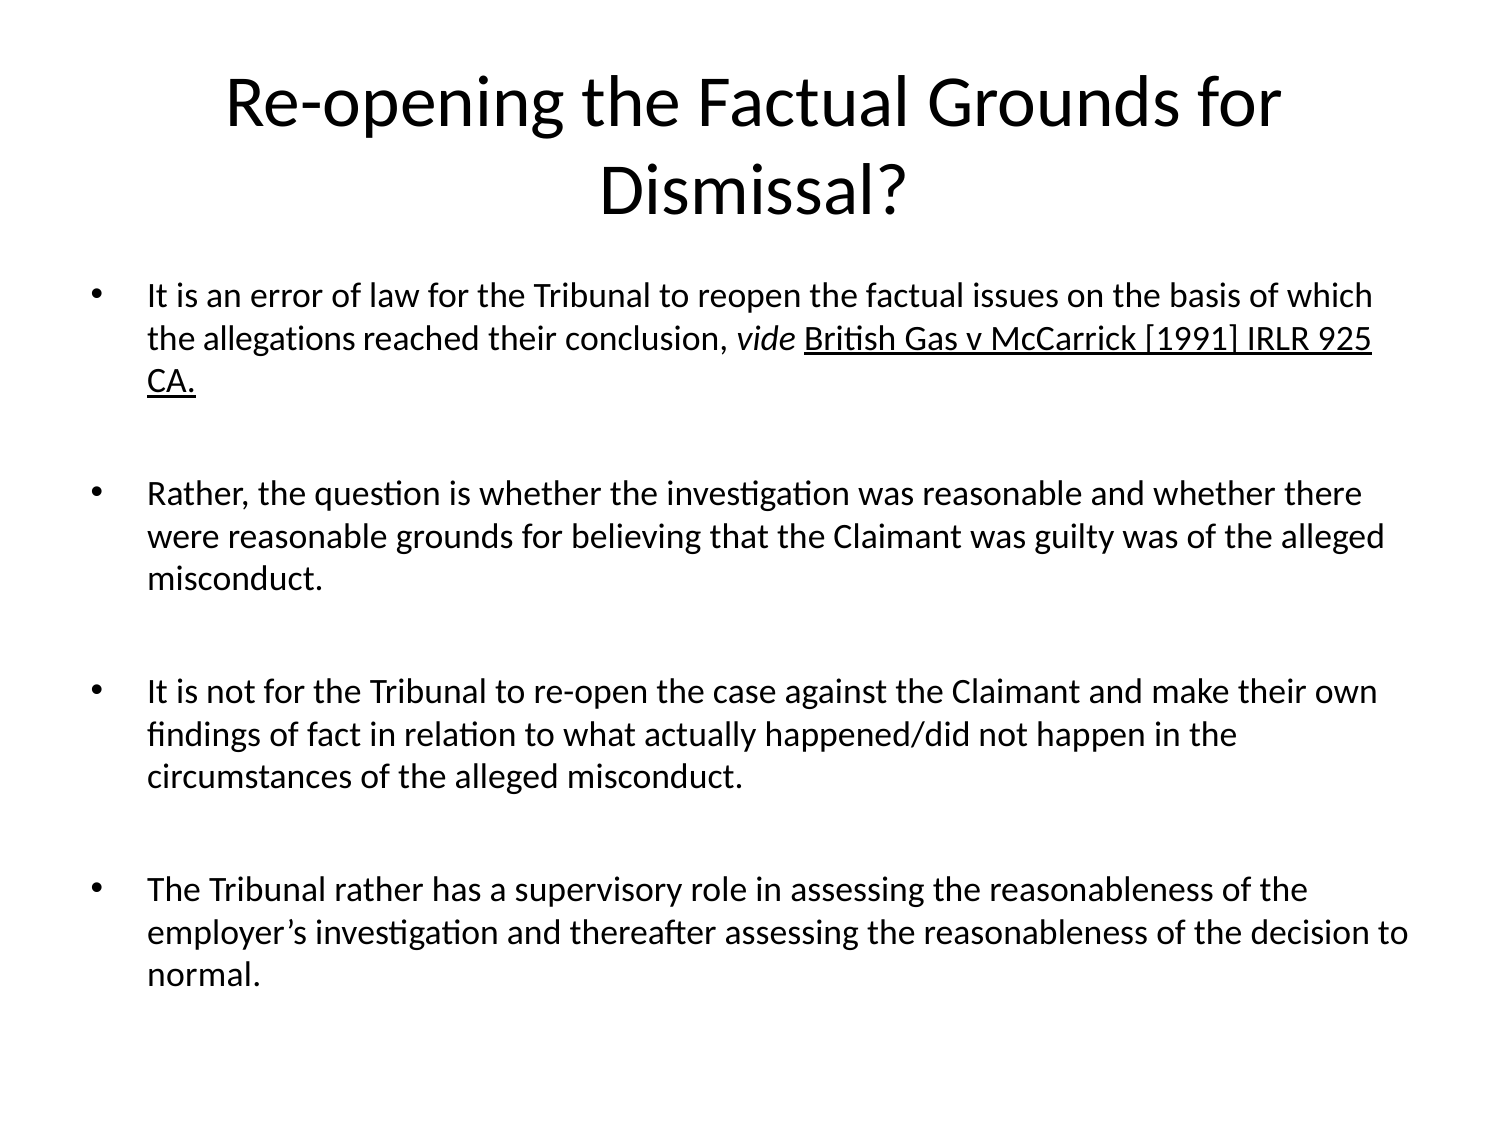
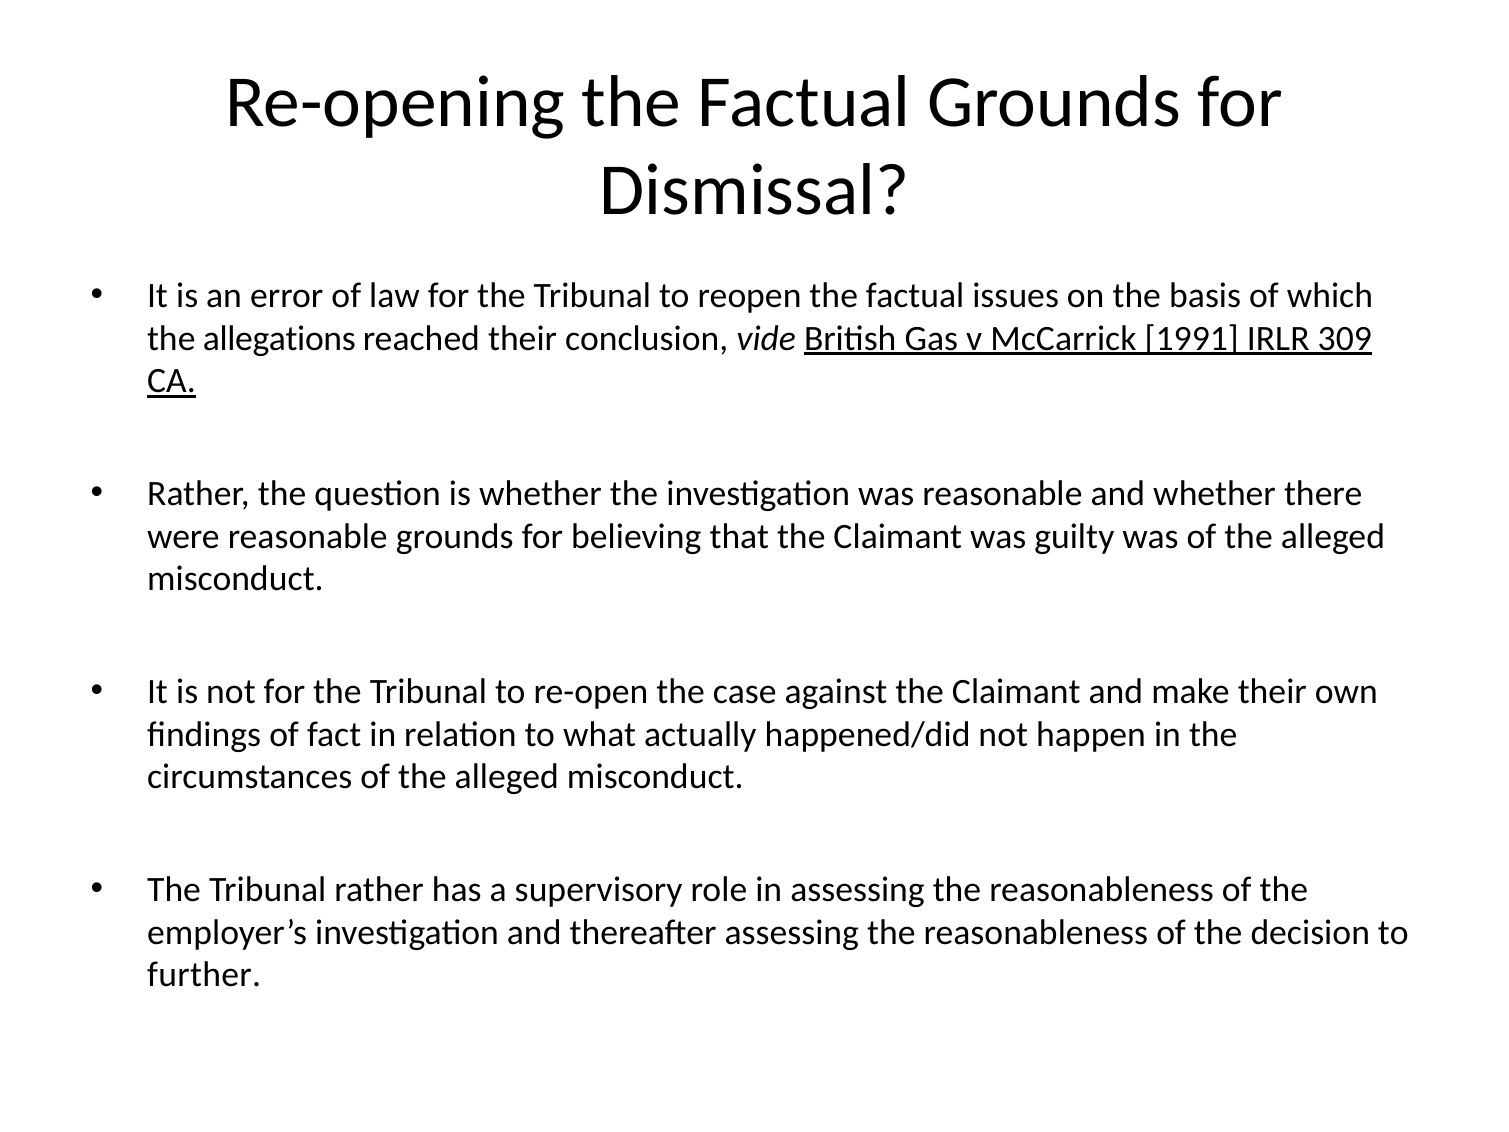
925: 925 -> 309 (1345, 338)
normal: normal -> further (204, 975)
